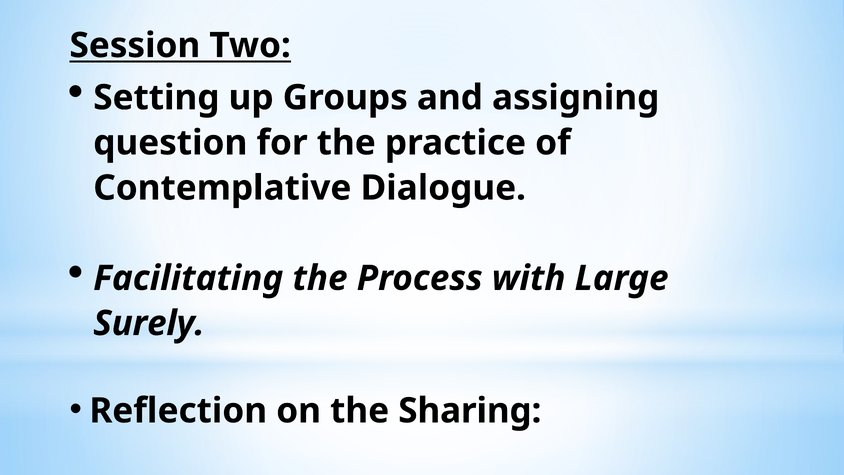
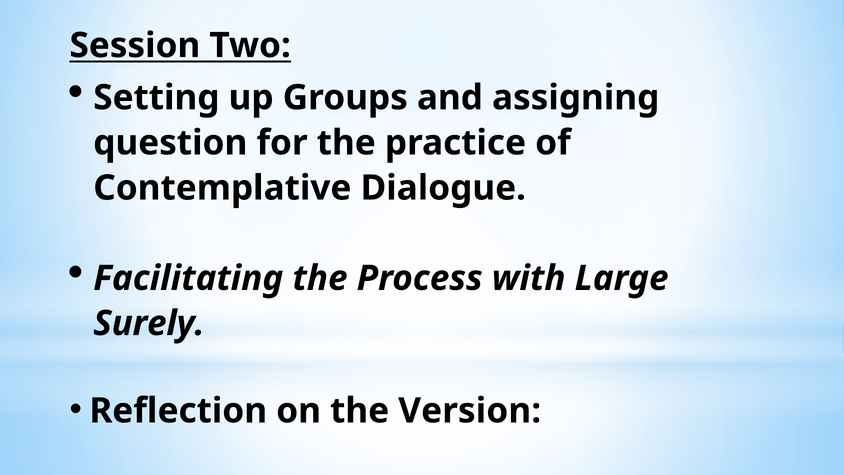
Sharing: Sharing -> Version (470, 411)
